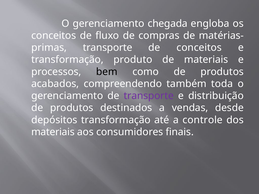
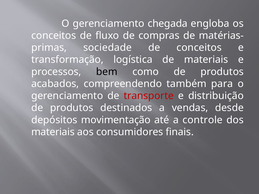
transporte: transporte -> sociedade (108, 48)
produto: produto -> logística (133, 60)
toda: toda -> para (222, 84)
transporte colour: purple -> red (149, 96)
depósitos transformação: transformação -> movimentação (116, 120)
